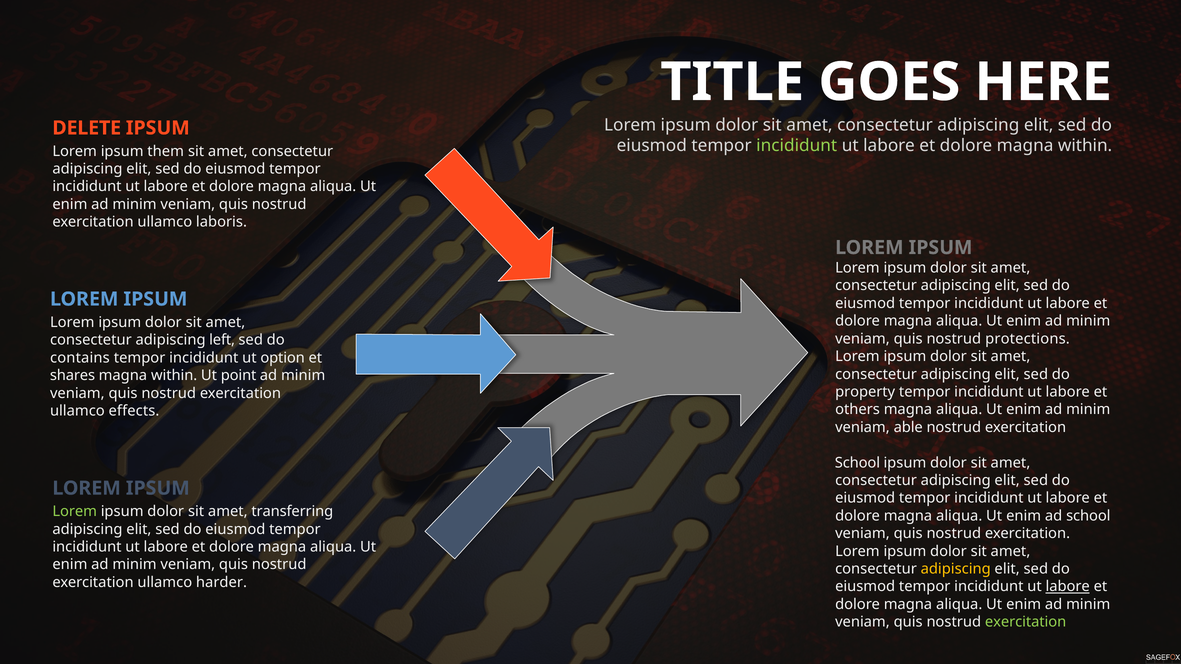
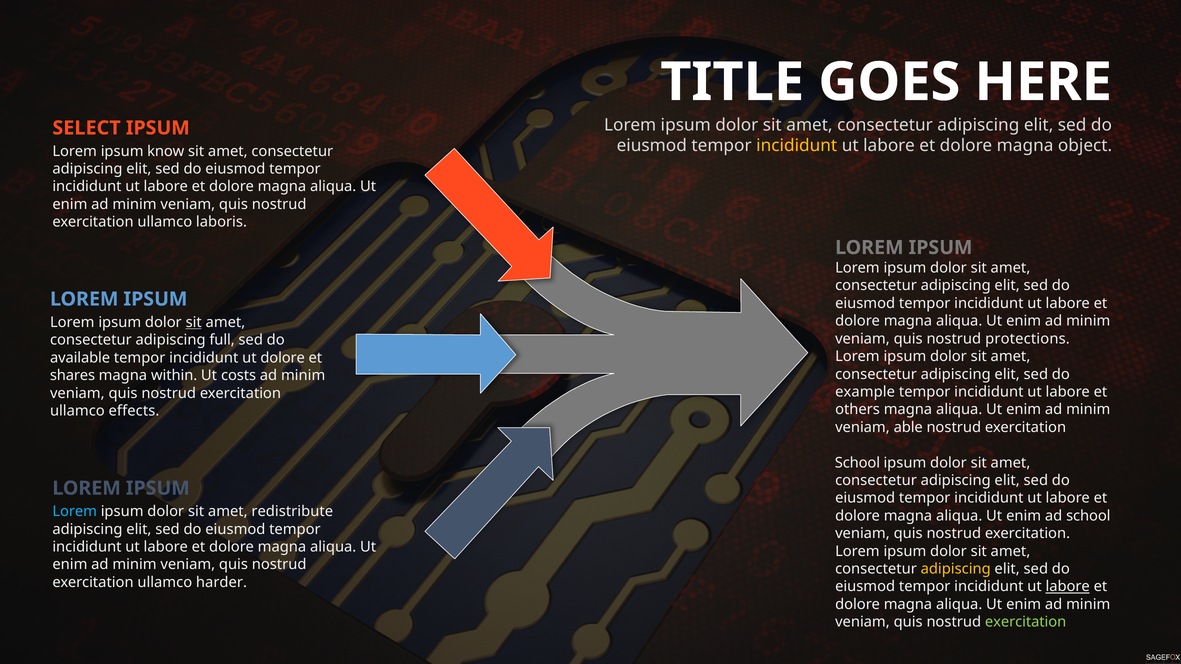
DELETE: DELETE -> SELECT (87, 128)
incididunt colour: light green -> yellow (797, 146)
dolore magna within: within -> object (1085, 146)
them: them -> know (166, 151)
sit underline: none -> present (194, 323)
left: left -> full (222, 340)
contains: contains -> available (80, 358)
ut option: option -> dolore (283, 358)
point: point -> costs (239, 376)
property: property -> example (865, 392)
Lorem colour: light green -> light blue (75, 512)
transferring: transferring -> redistribute (292, 512)
